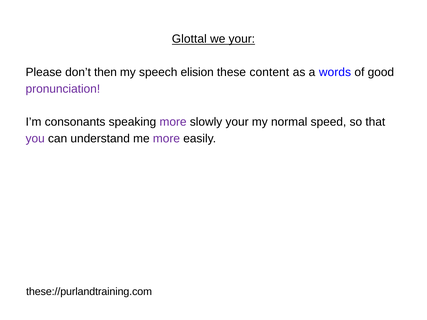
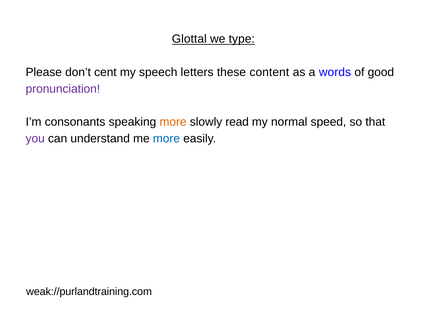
we your: your -> type (242, 39)
then: then -> cent (105, 72)
elision: elision -> letters (197, 72)
more colour: purple -> orange (173, 122)
slowly your: your -> read (237, 122)
more colour: purple -> blue (166, 139)
these://purlandtraining.com: these://purlandtraining.com -> weak://purlandtraining.com (89, 292)
